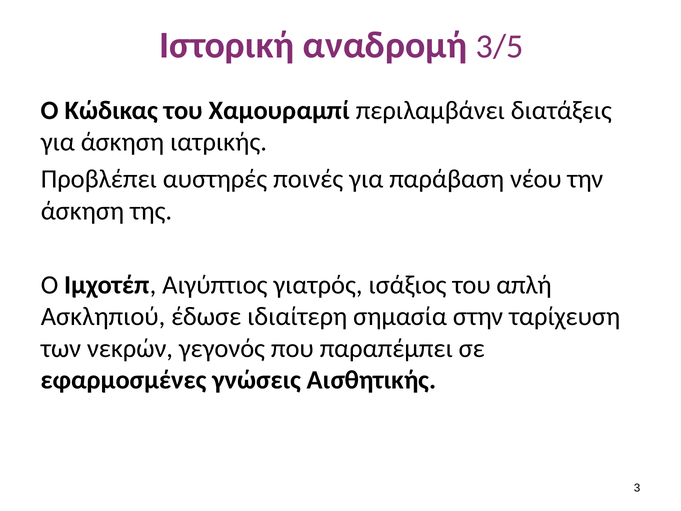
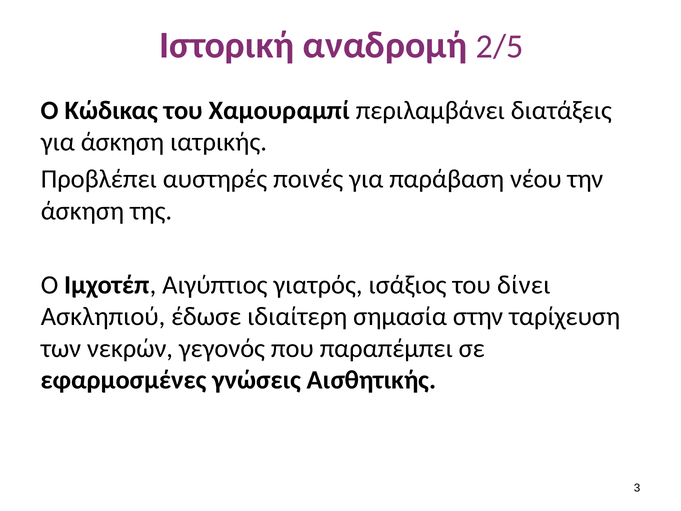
3/5: 3/5 -> 2/5 (500, 46)
απλή: απλή -> δίνει (524, 285)
